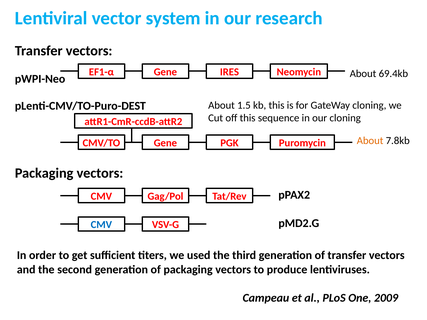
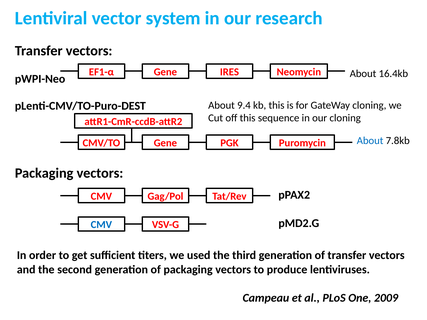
69.4kb: 69.4kb -> 16.4kb (393, 74)
1.5: 1.5 -> 9.4 (244, 105)
About colour: orange -> blue (370, 141)
